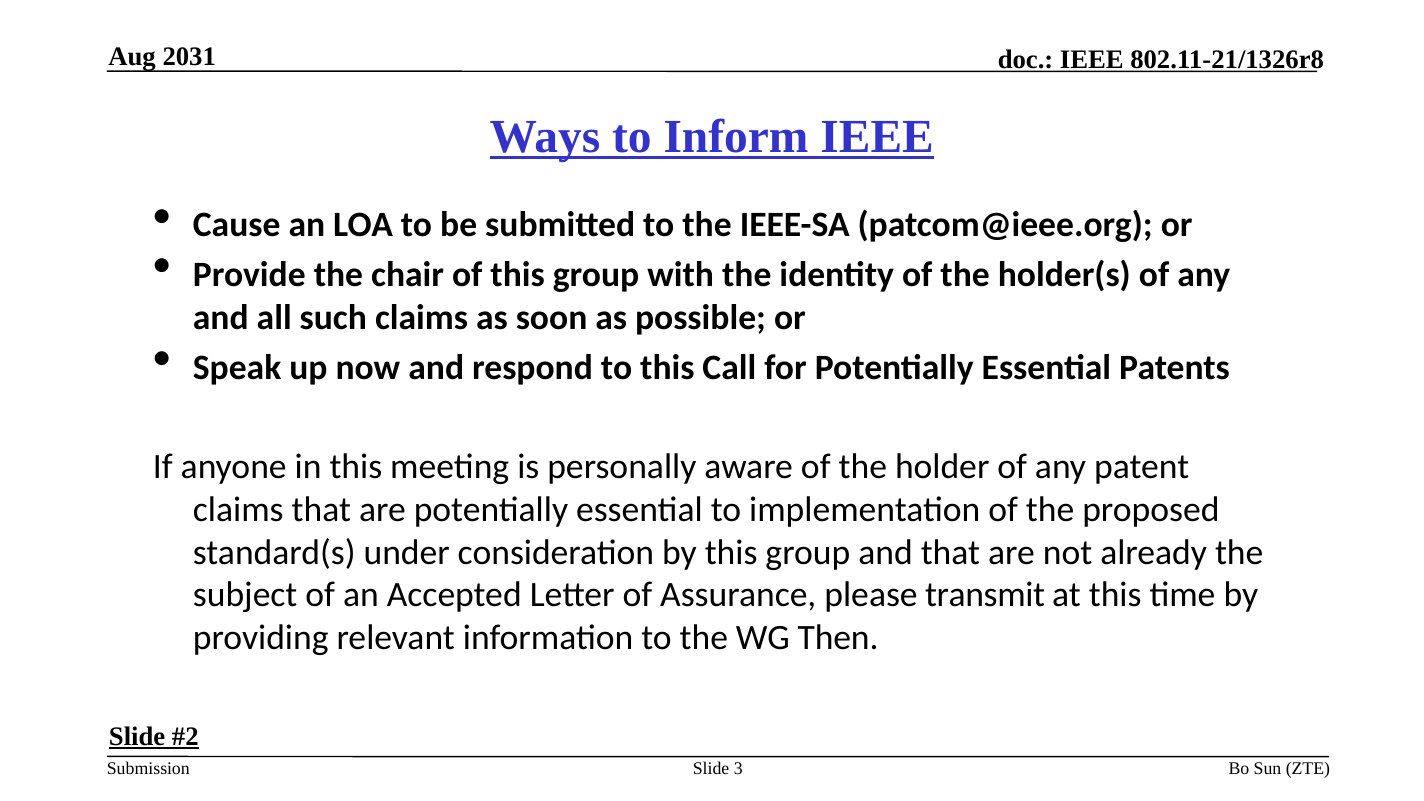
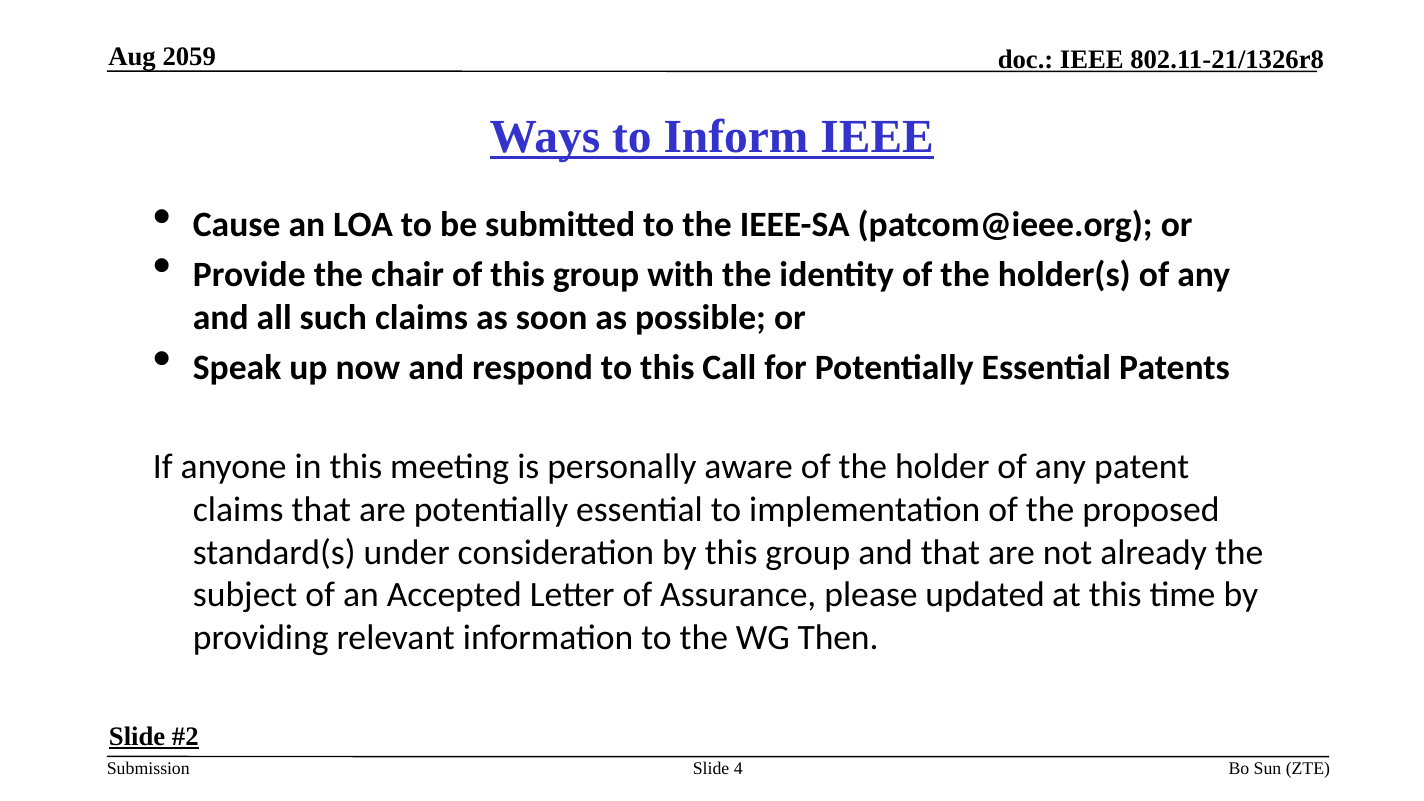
2031: 2031 -> 2059 (189, 57)
transmit: transmit -> updated (985, 595)
3: 3 -> 4 (738, 768)
